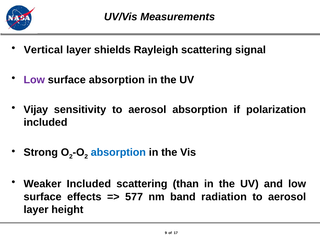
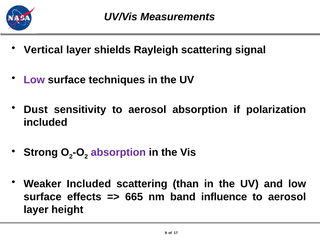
surface absorption: absorption -> techniques (117, 80)
Vijay: Vijay -> Dust (36, 110)
absorption colour: blue -> purple (118, 152)
577: 577 -> 665 (134, 197)
radiation: radiation -> influence (224, 197)
